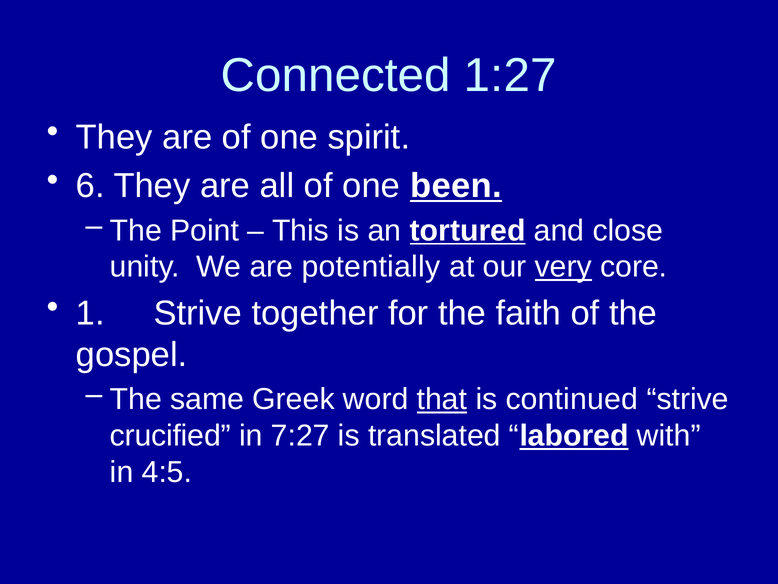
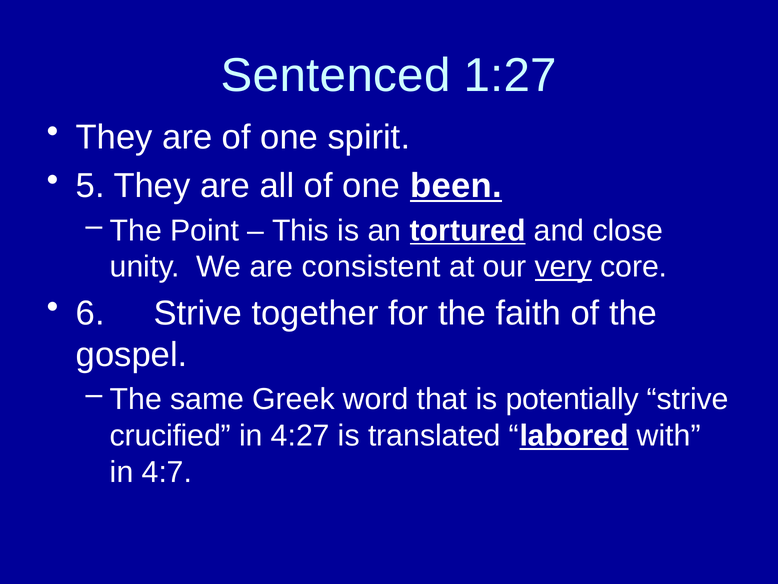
Connected: Connected -> Sentenced (336, 75)
6: 6 -> 5 (90, 186)
potentially: potentially -> consistent (371, 267)
1: 1 -> 6 (90, 313)
that underline: present -> none (442, 399)
continued: continued -> potentially (572, 399)
7:27: 7:27 -> 4:27 (300, 435)
4:5: 4:5 -> 4:7 (167, 472)
